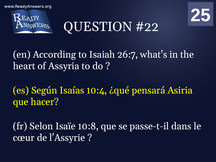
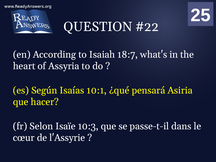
26:7: 26:7 -> 18:7 (128, 55)
10:4: 10:4 -> 10:1 (97, 90)
10:8: 10:8 -> 10:3 (88, 126)
